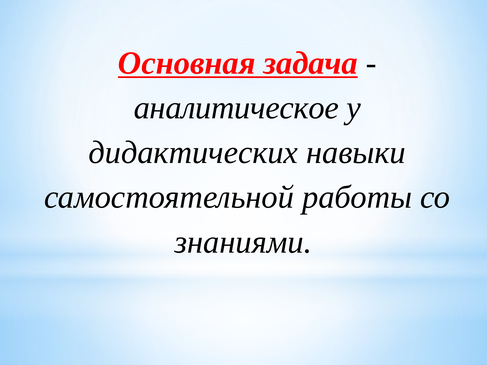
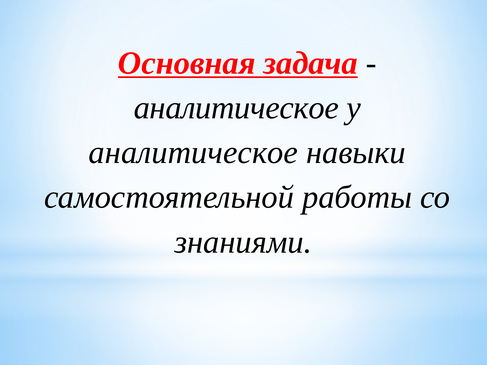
дидактических: дидактических -> аналитическое (193, 153)
